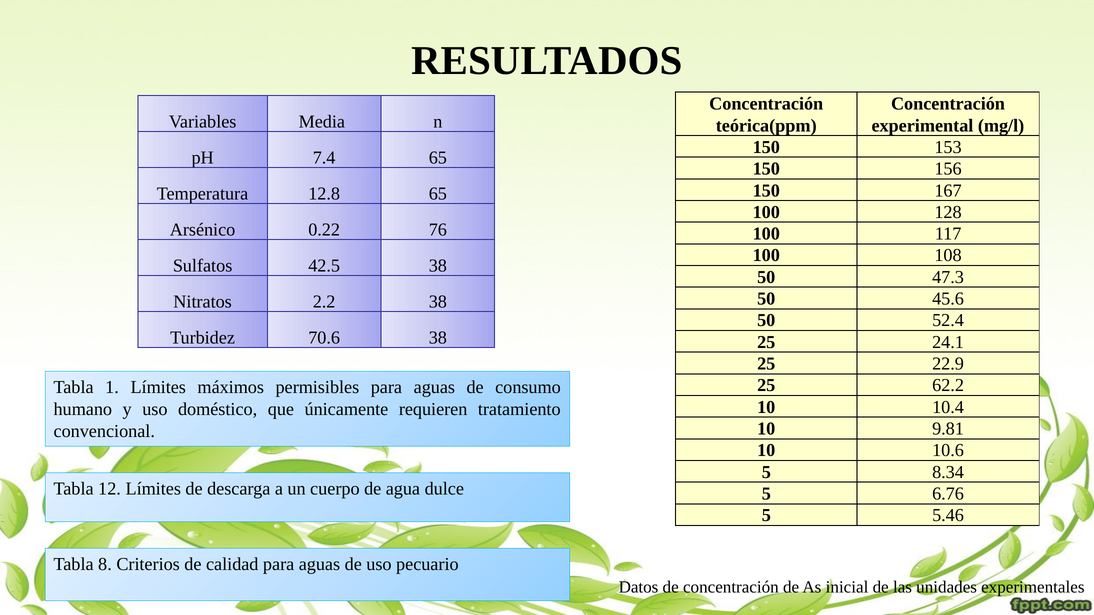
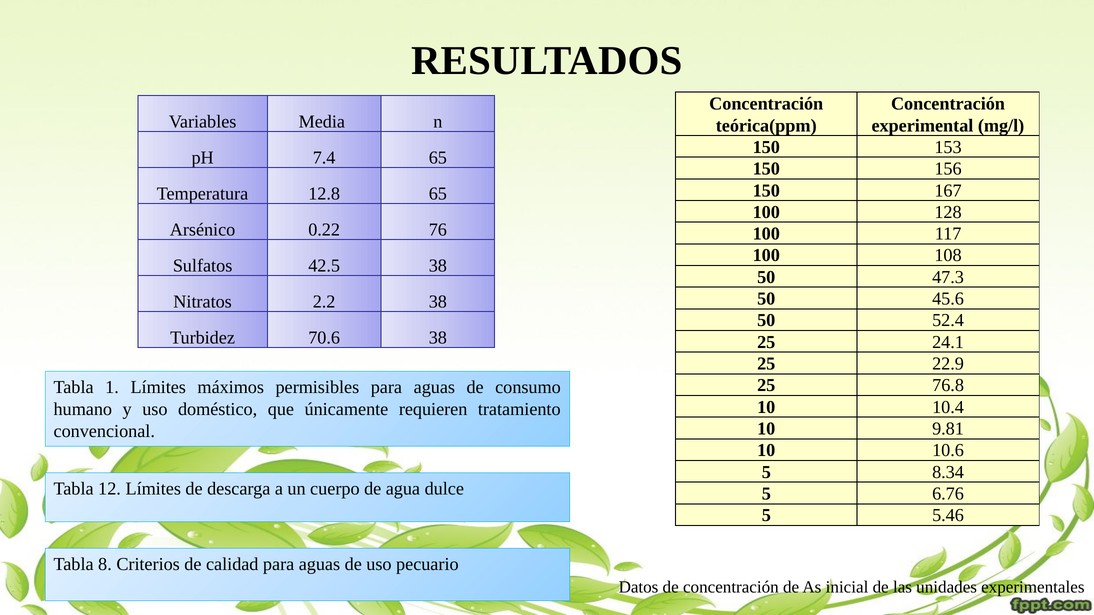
62.2: 62.2 -> 76.8 (948, 386)
